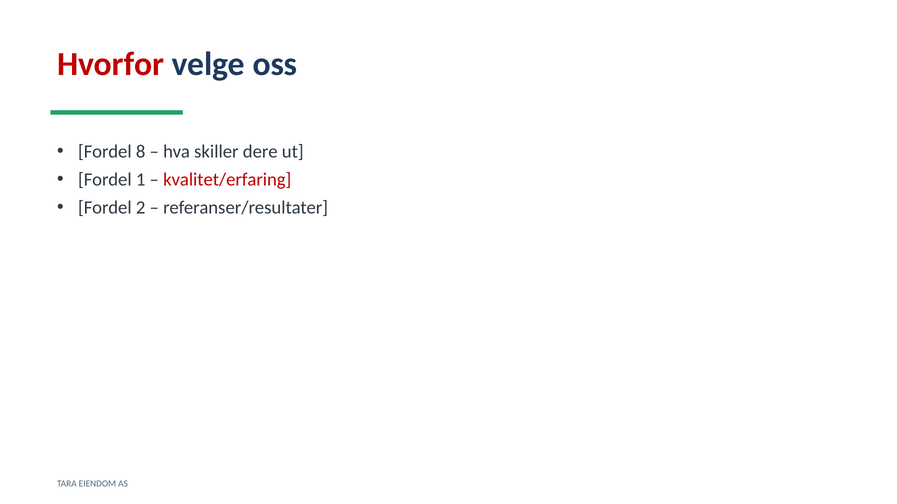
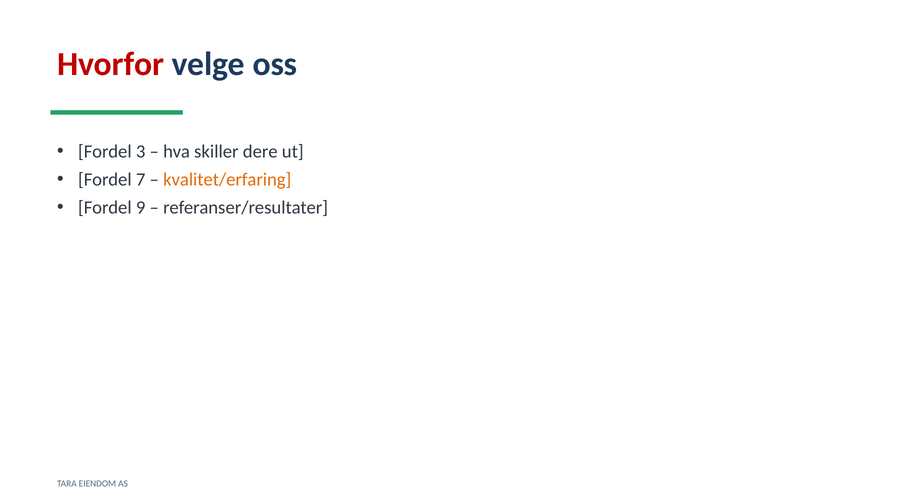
8: 8 -> 3 (141, 152)
1: 1 -> 7 (141, 180)
kvalitet/erfaring colour: red -> orange (227, 180)
2: 2 -> 9 (141, 208)
